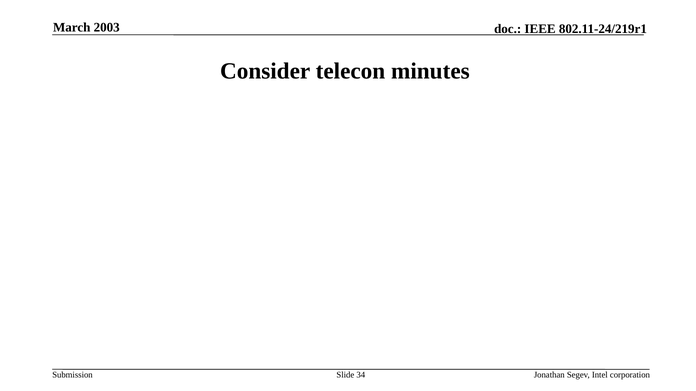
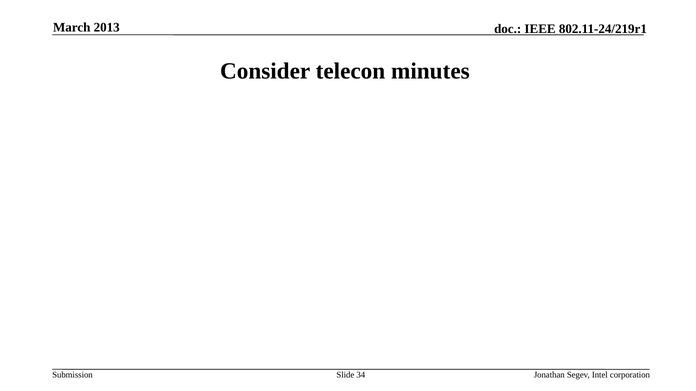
2003: 2003 -> 2013 (107, 28)
